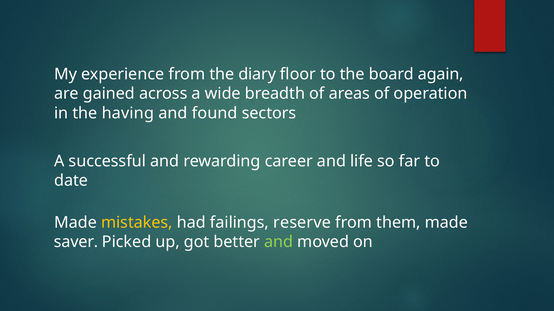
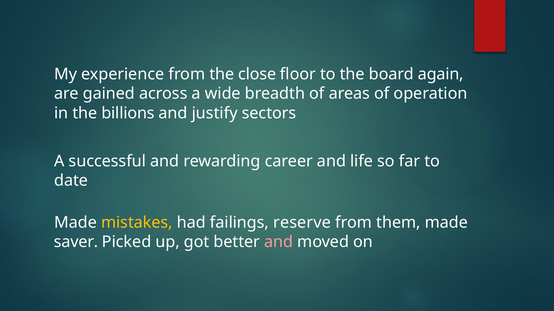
diary: diary -> close (257, 74)
having: having -> billions (128, 113)
found: found -> justify (215, 113)
and colour: light green -> pink (279, 242)
